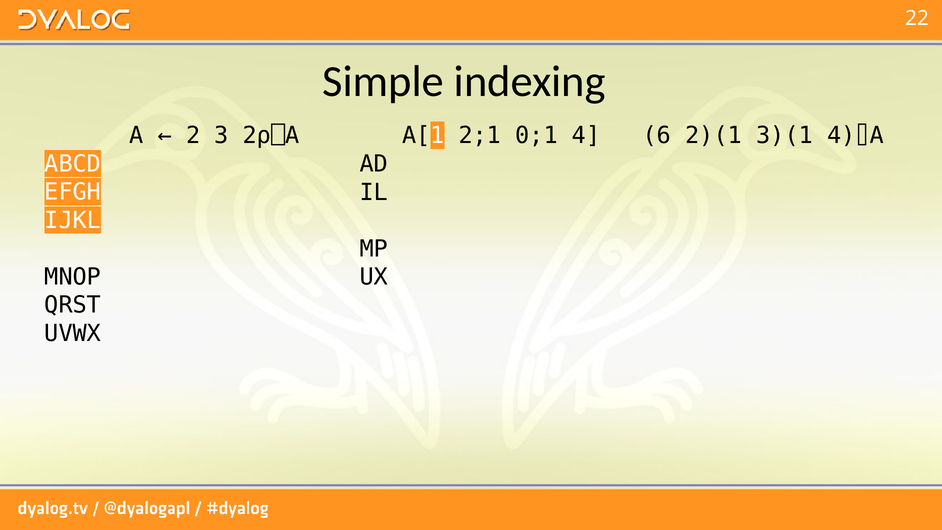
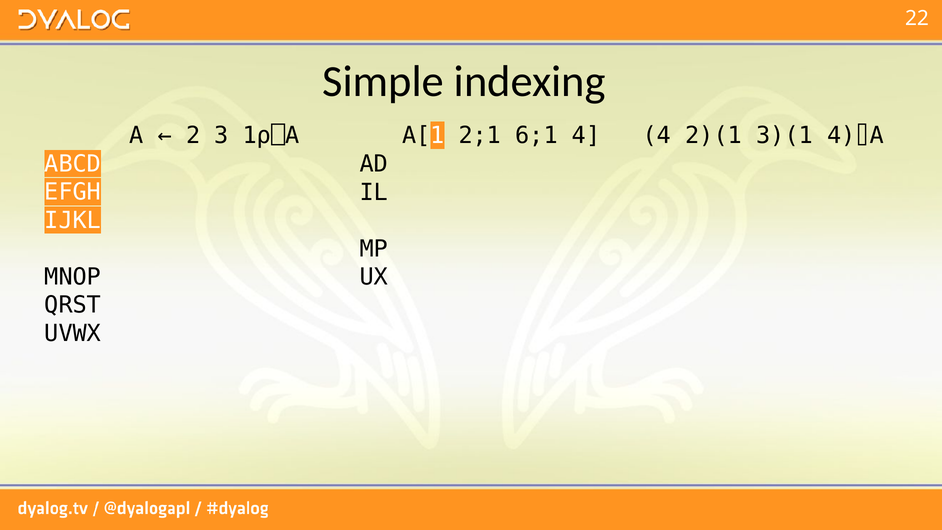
2⍴⎕A: 2⍴⎕A -> 1⍴⎕A (271, 136)
0;1: 0;1 -> 6;1 (537, 136)
4 6: 6 -> 4 (657, 136)
